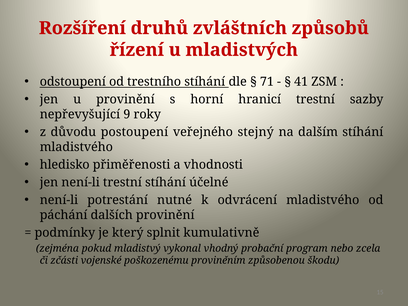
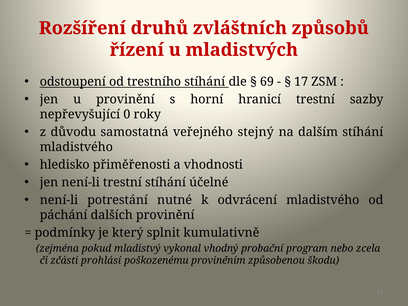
71: 71 -> 69 (267, 82)
41: 41 -> 17 (301, 82)
9: 9 -> 0 (127, 114)
postoupení: postoupení -> samostatná (135, 132)
vojenské: vojenské -> prohlásí (101, 261)
